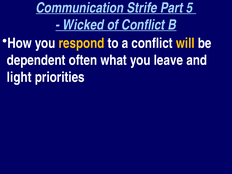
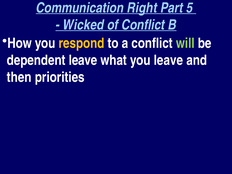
Strife: Strife -> Right (142, 8)
will colour: yellow -> light green (185, 43)
dependent often: often -> leave (83, 60)
light: light -> then (19, 77)
